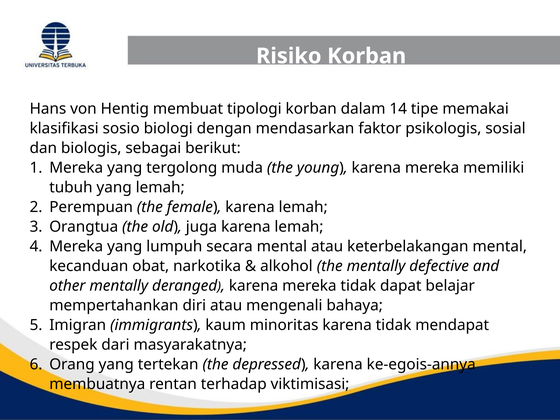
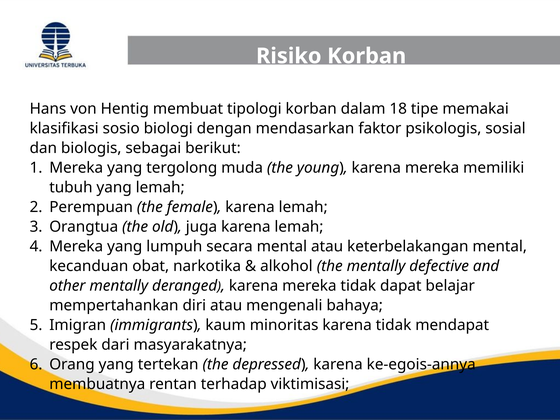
14: 14 -> 18 (398, 109)
